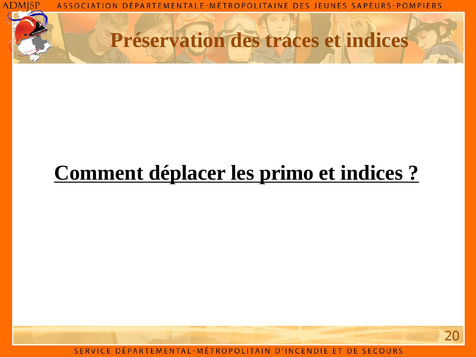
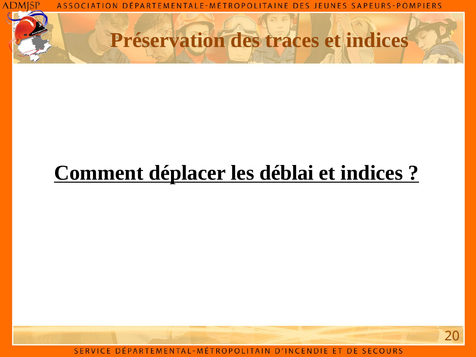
primo: primo -> déblai (287, 173)
